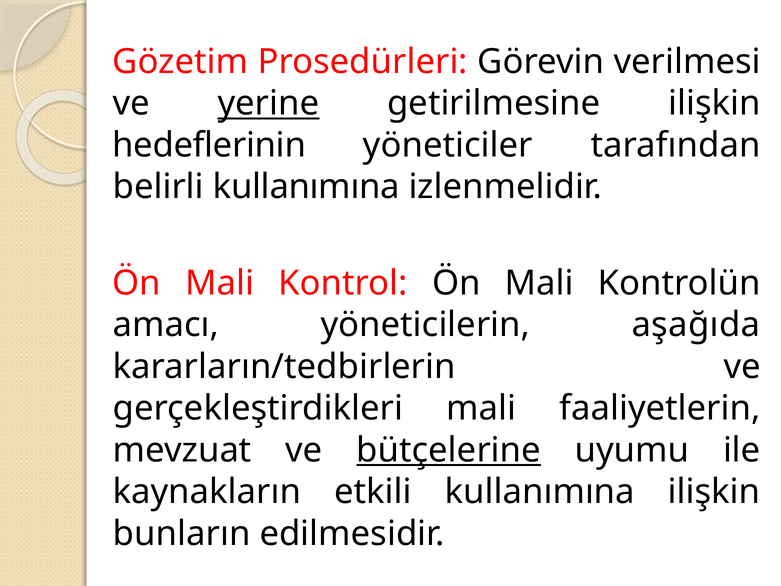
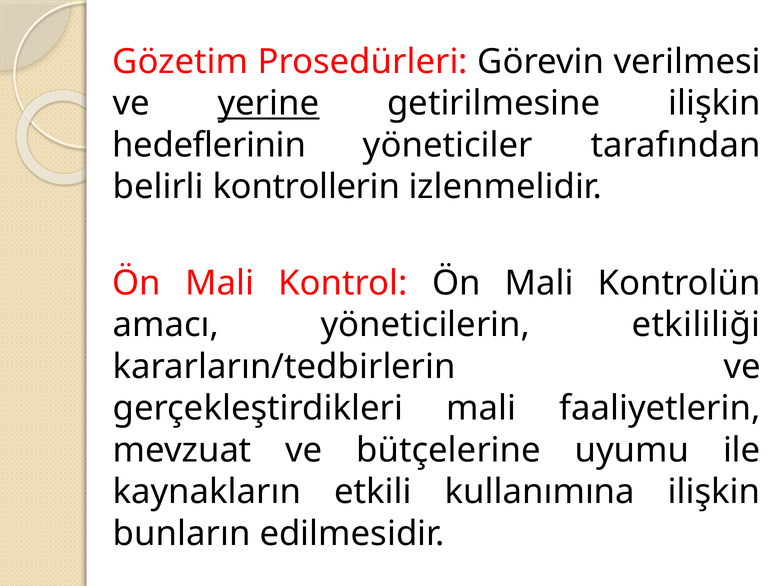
belirli kullanımına: kullanımına -> kontrollerin (306, 187)
aşağıda: aşağıda -> etkililiği (696, 325)
bütçelerine underline: present -> none (449, 450)
